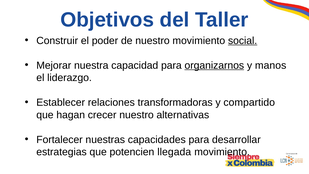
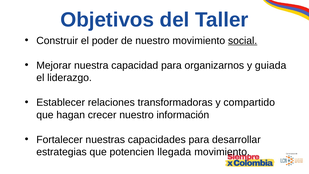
organizarnos underline: present -> none (214, 65)
manos: manos -> guiada (271, 65)
alternativas: alternativas -> información (183, 115)
